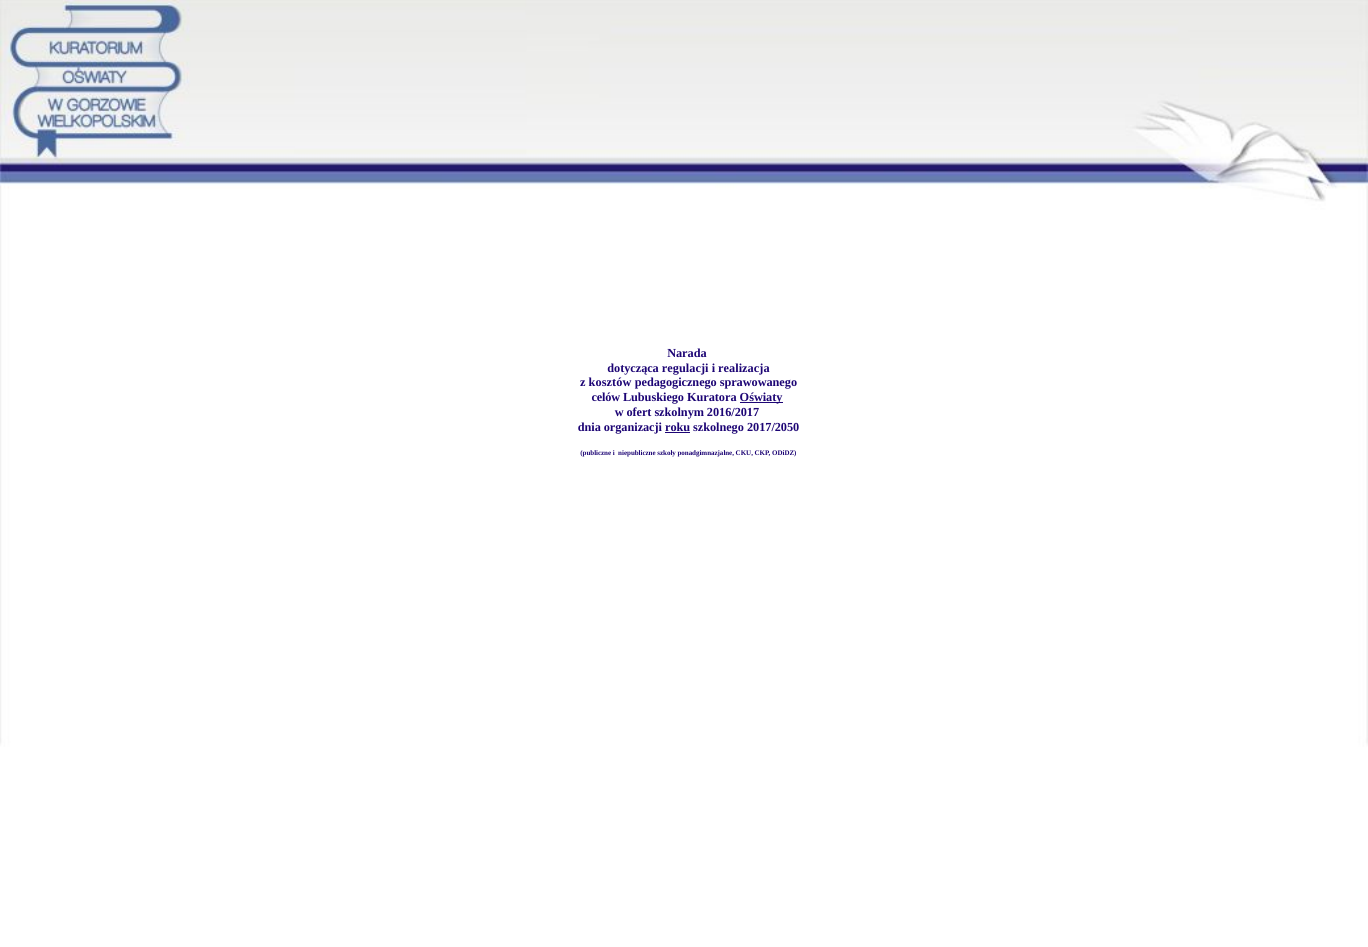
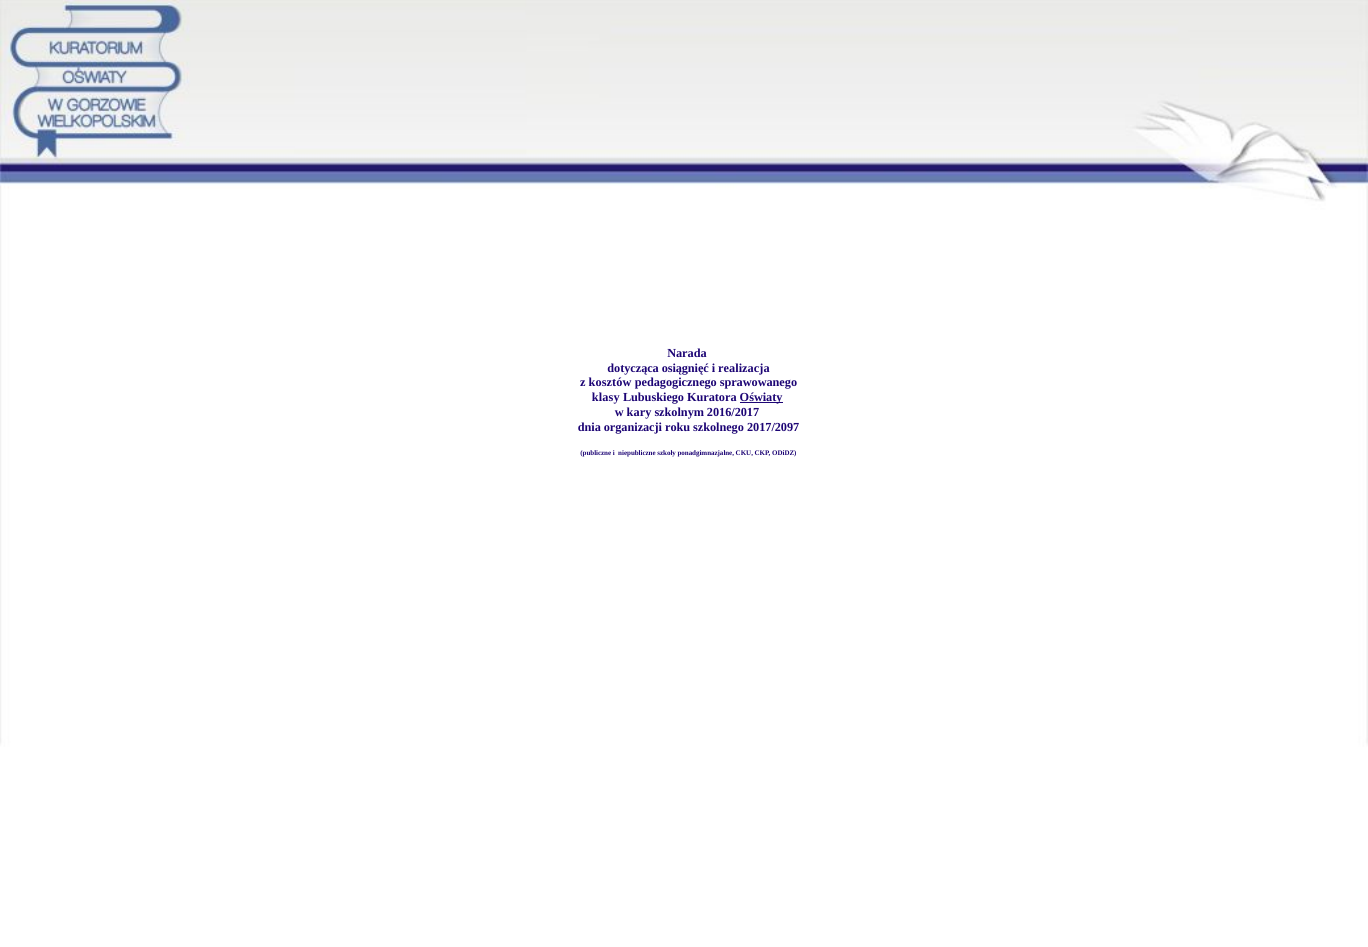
regulacji: regulacji -> osiągnięć (685, 368)
celów: celów -> klasy (606, 398)
ofert: ofert -> kary (639, 412)
roku underline: present -> none (678, 427)
2017/2050: 2017/2050 -> 2017/2097 (773, 427)
